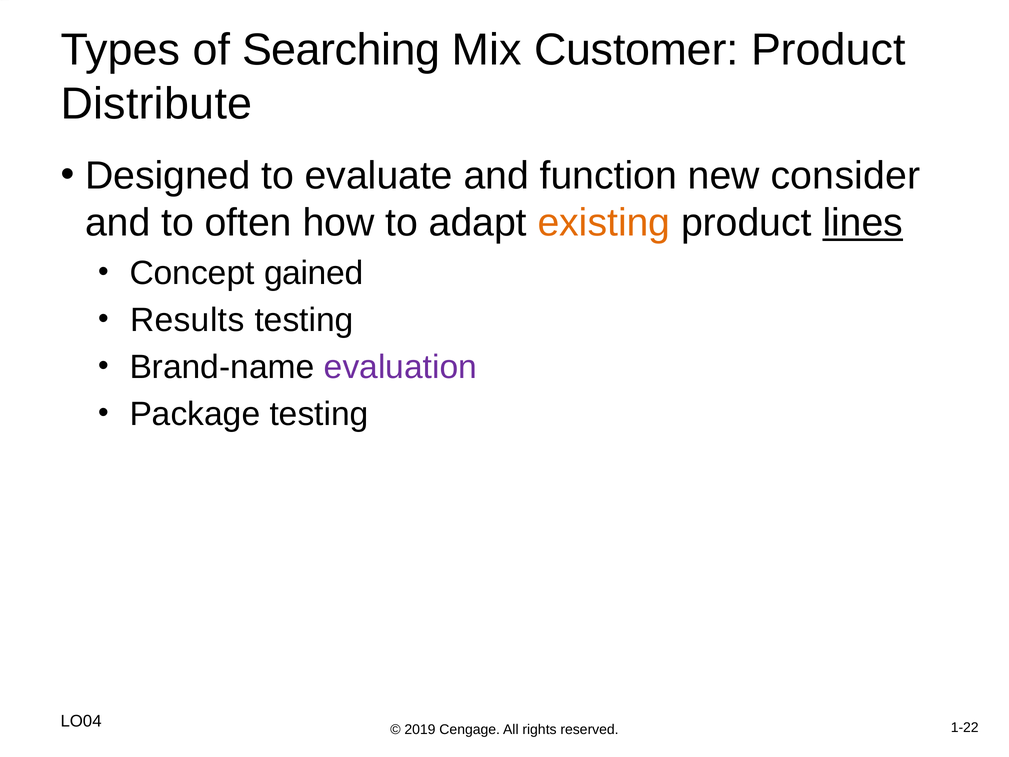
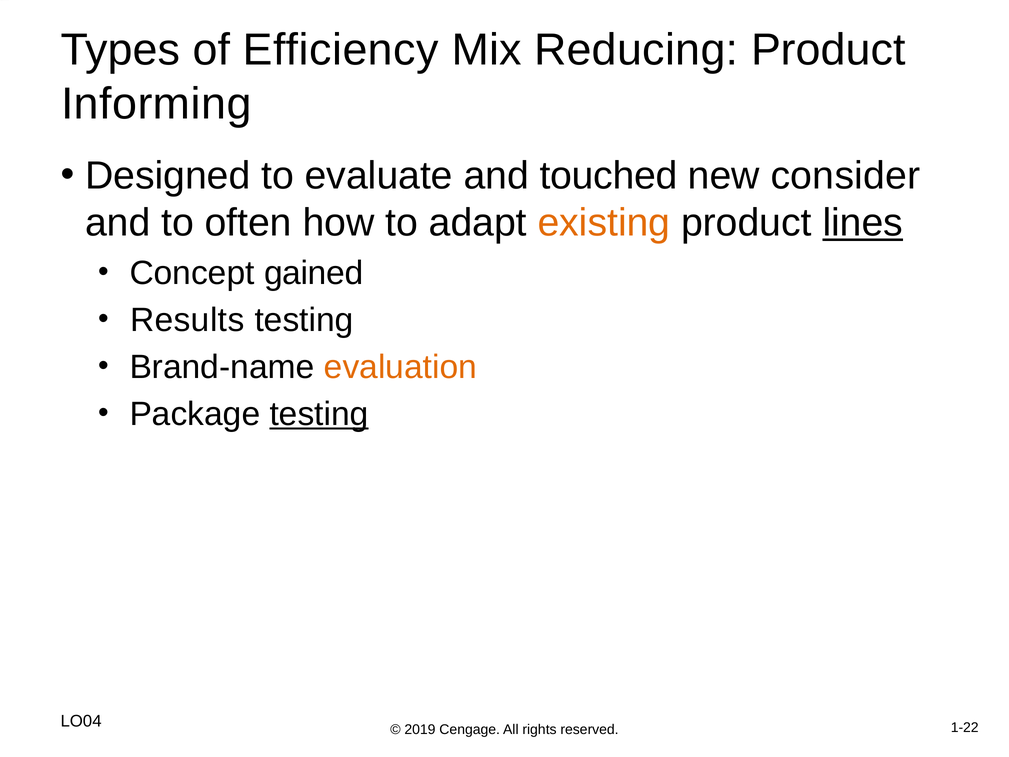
Searching: Searching -> Efficiency (341, 50)
Customer: Customer -> Reducing (636, 50)
Distribute: Distribute -> Informing (156, 104)
function: function -> touched (609, 176)
evaluation colour: purple -> orange (400, 367)
testing underline: none -> present (319, 414)
